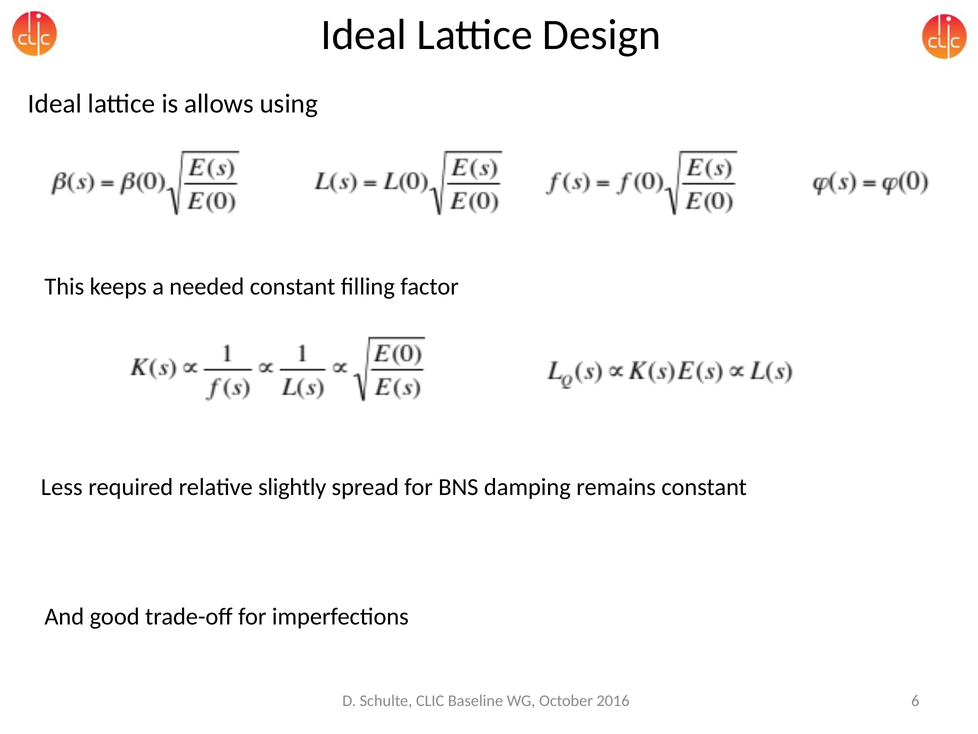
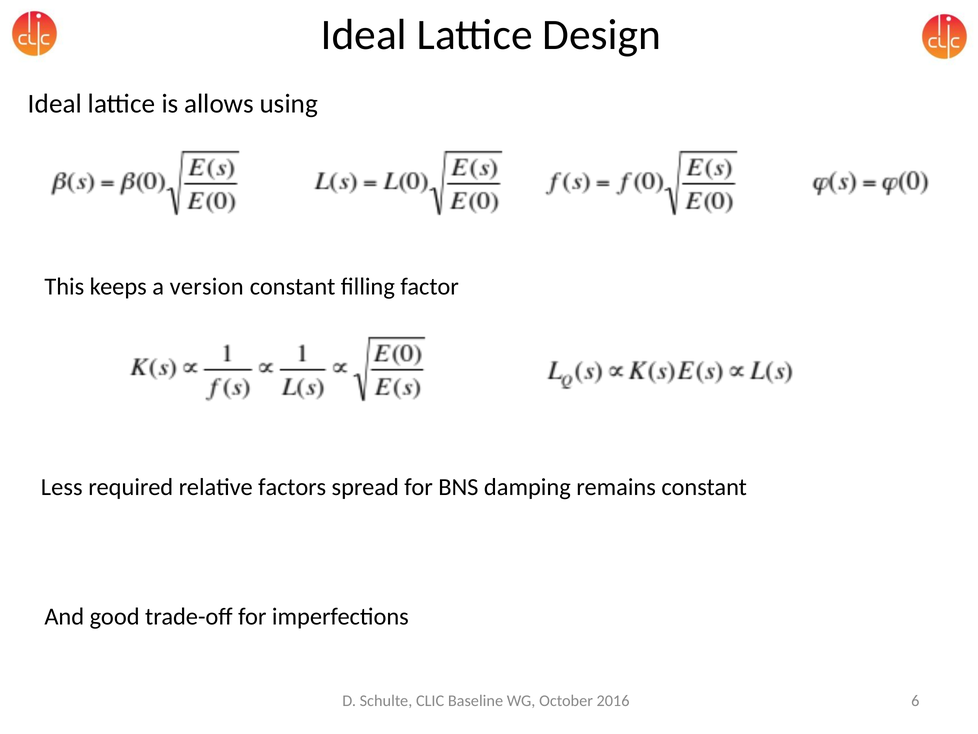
needed: needed -> version (207, 286)
slightly: slightly -> factors (292, 487)
